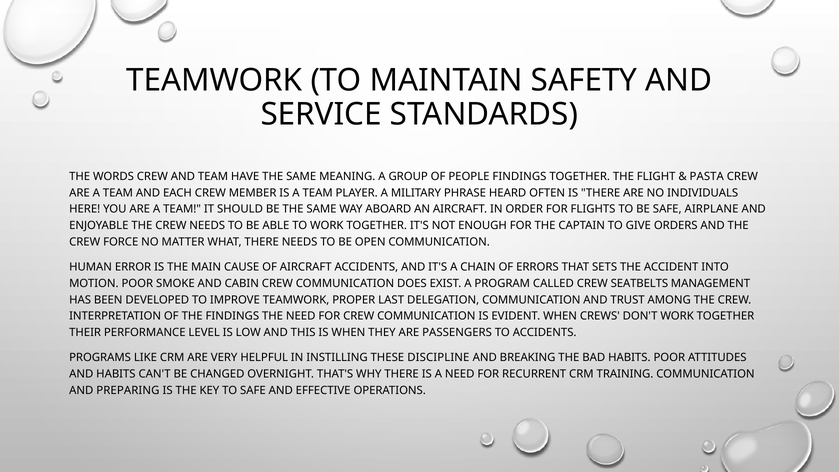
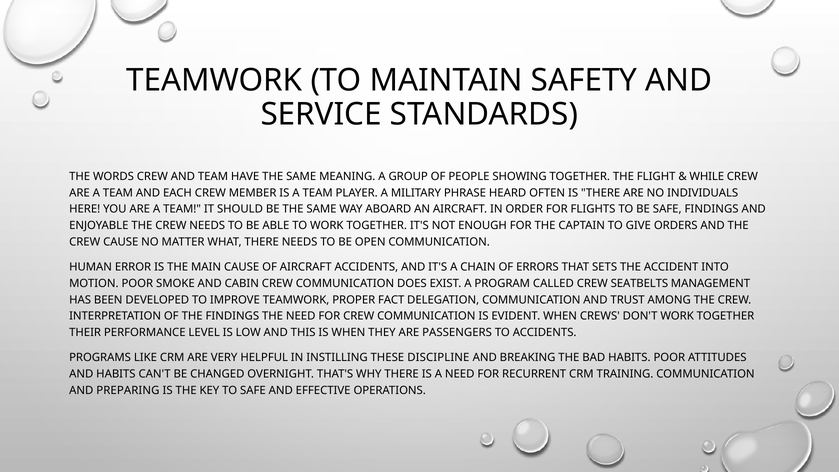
PEOPLE FINDINGS: FINDINGS -> SHOWING (520, 176)
PASTA: PASTA -> WHILE (707, 176)
SAFE AIRPLANE: AIRPLANE -> FINDINGS (712, 209)
CREW FORCE: FORCE -> CAUSE (121, 242)
LAST: LAST -> FACT (391, 300)
